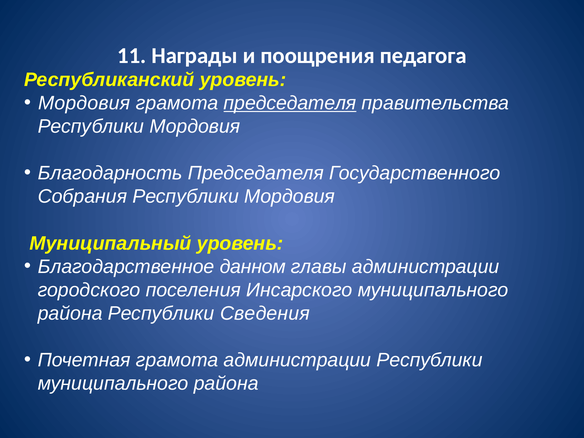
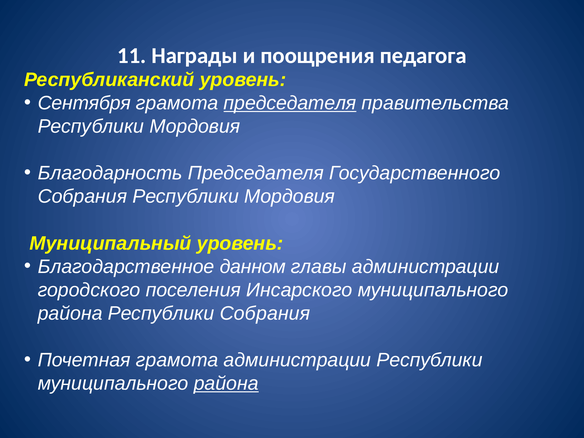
Мордовия: Мордовия -> Сентября (84, 103)
Республики Сведения: Сведения -> Собрания (265, 313)
района underline: none -> present (226, 383)
